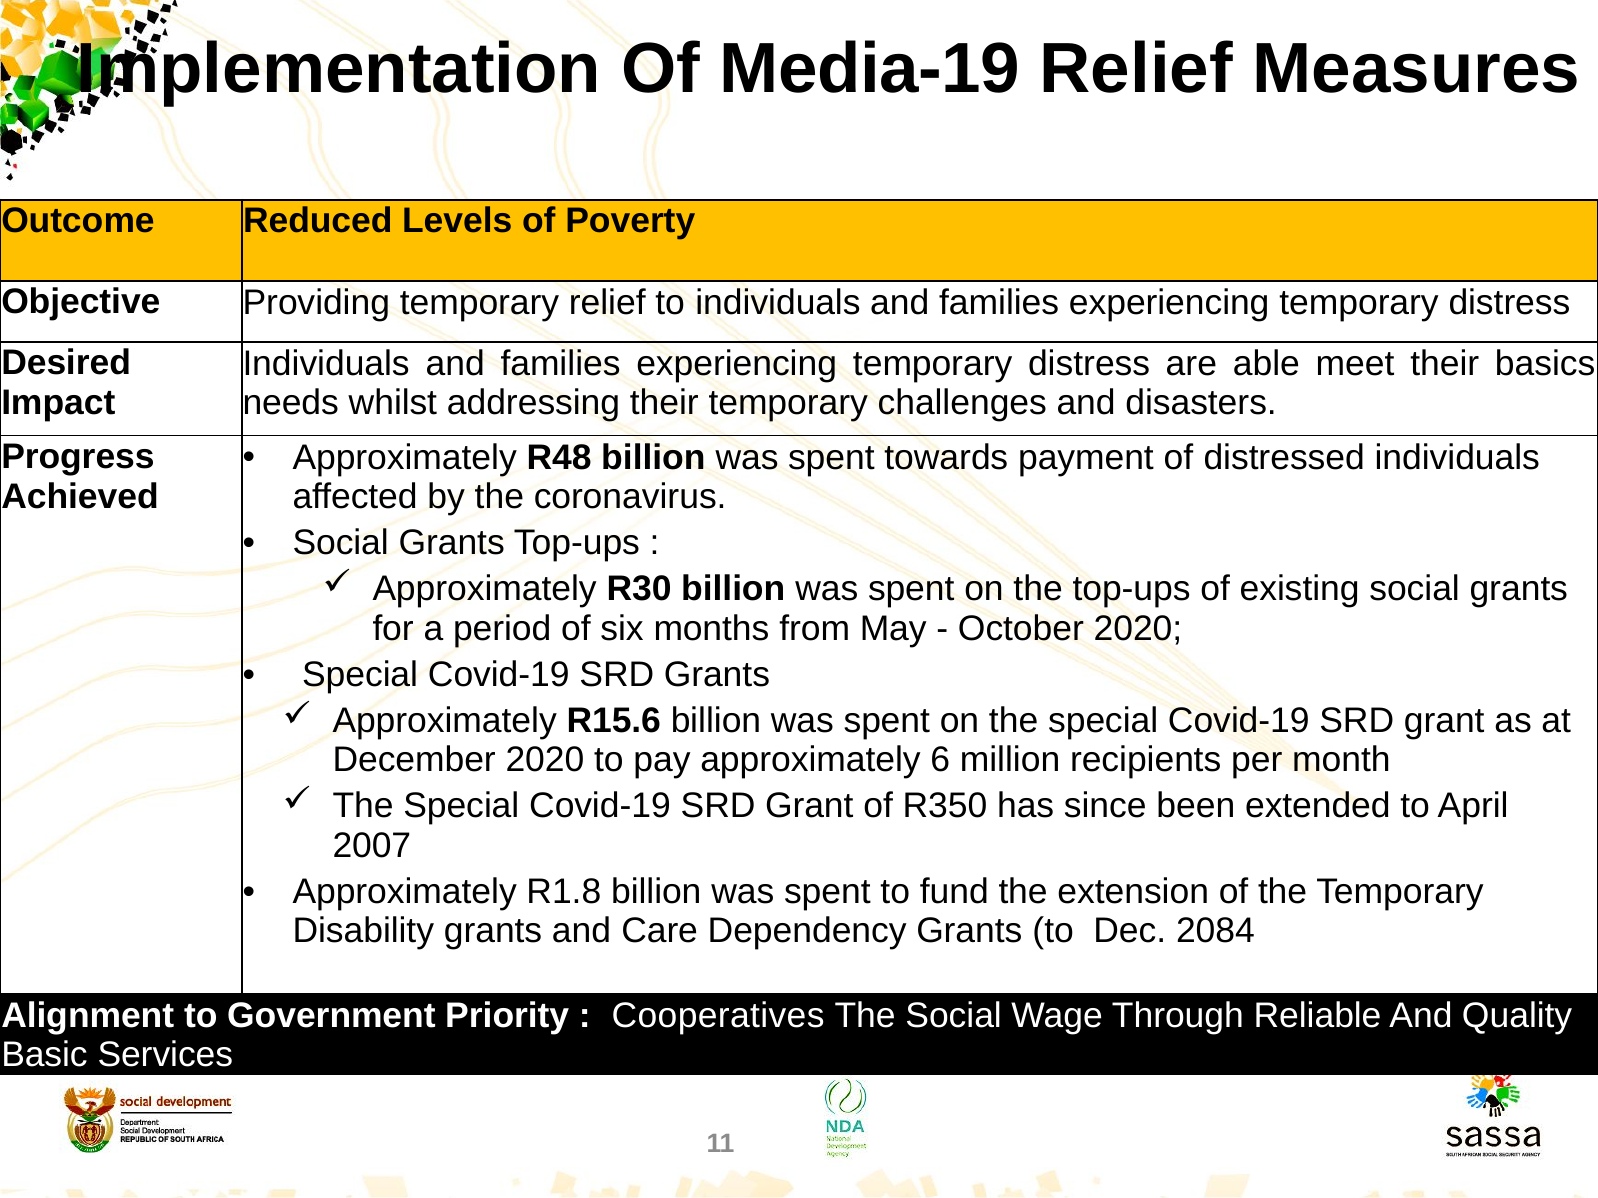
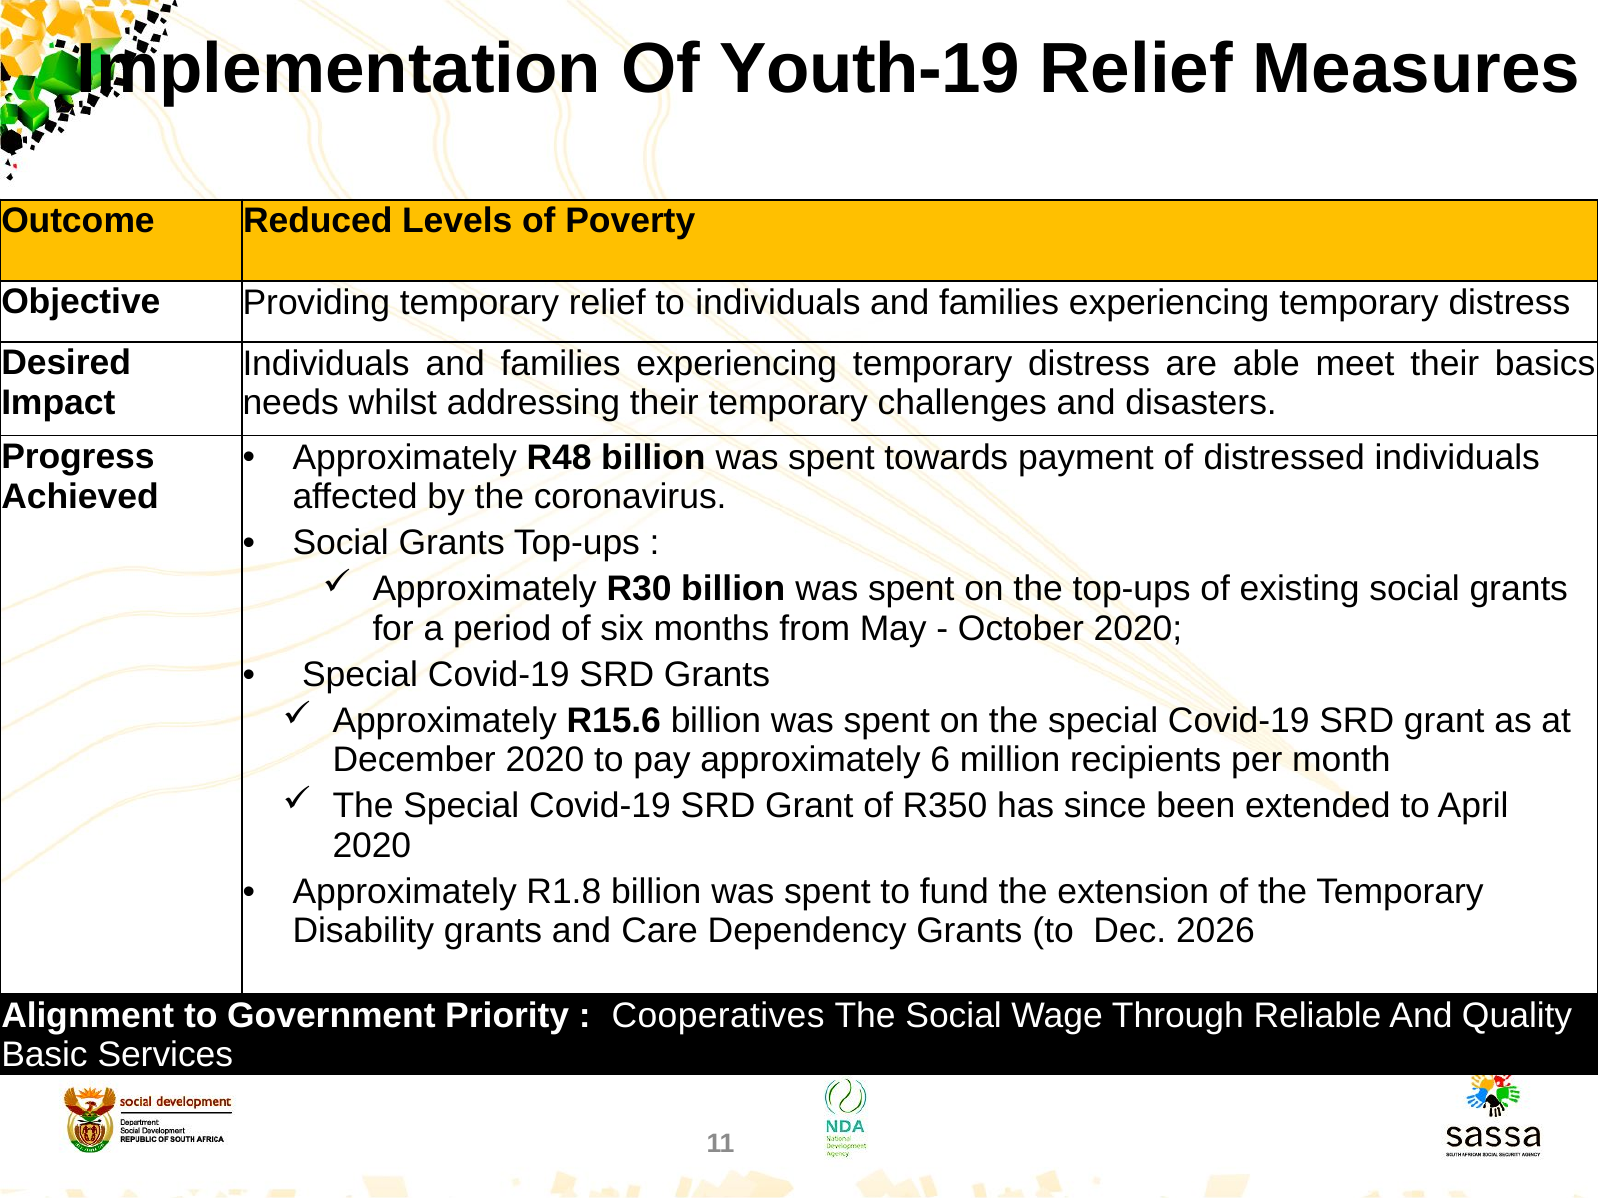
Media-19: Media-19 -> Youth-19 (870, 69)
2007: 2007 -> 2020 (372, 846)
2084: 2084 -> 2026 (1215, 931)
